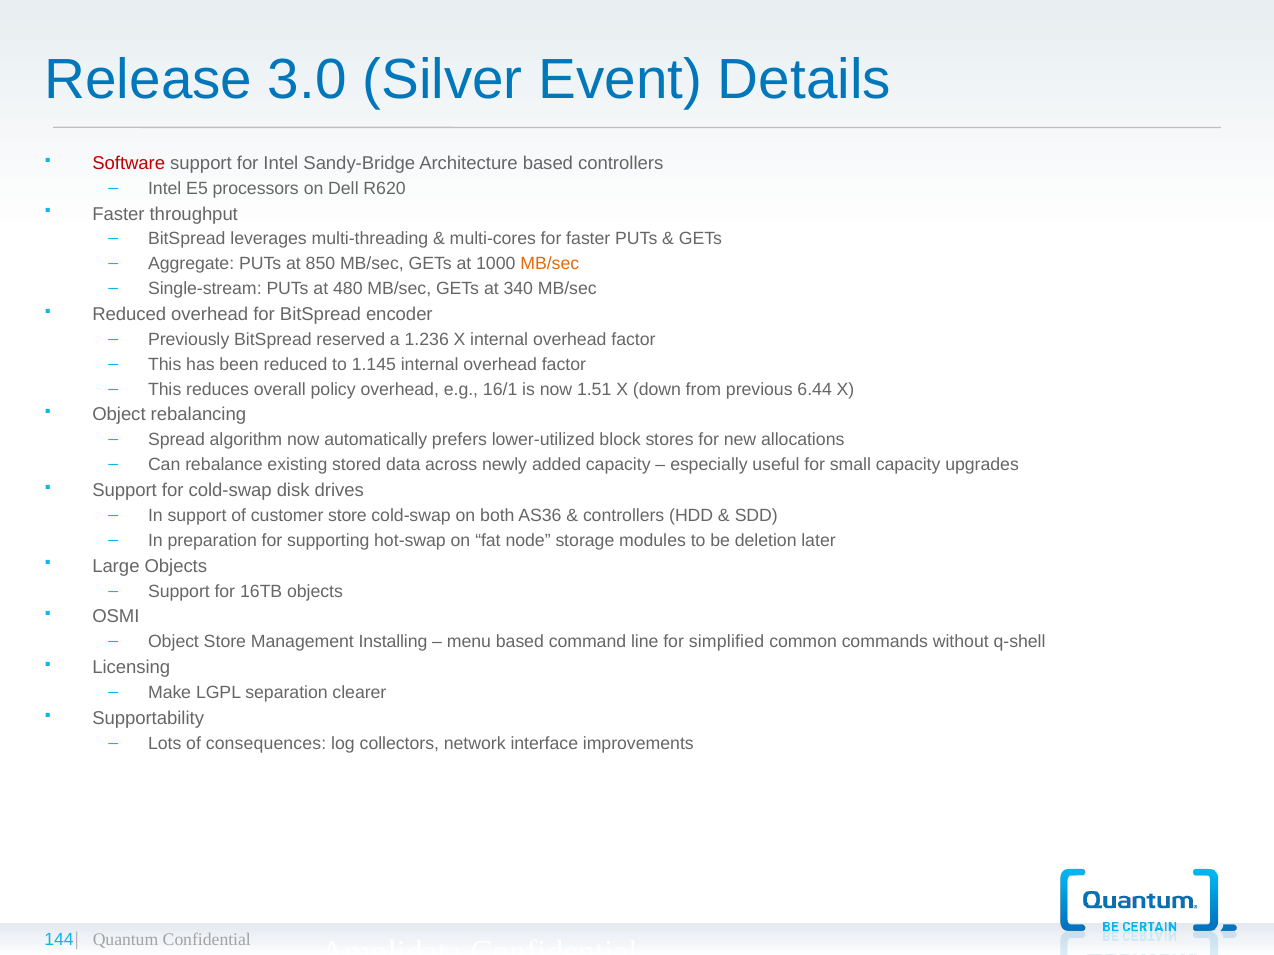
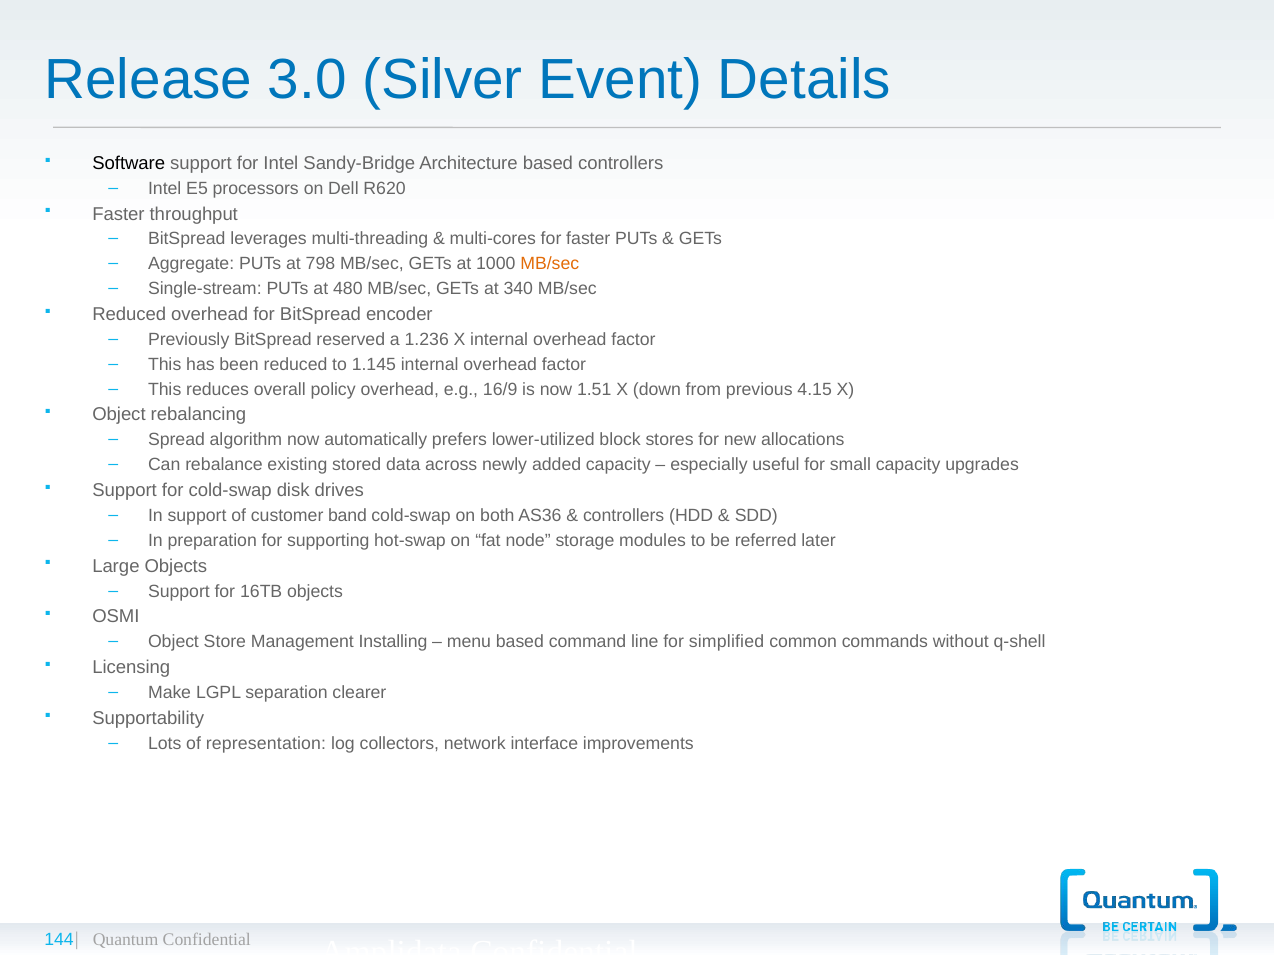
Software colour: red -> black (129, 163)
850: 850 -> 798 (320, 264)
16/1: 16/1 -> 16/9 (500, 389)
6.44: 6.44 -> 4.15 (815, 389)
customer store: store -> band (347, 516)
deletion: deletion -> referred (766, 541)
consequences: consequences -> representation (266, 744)
